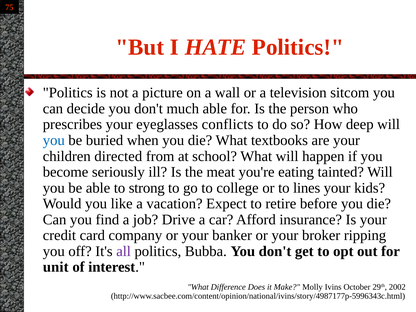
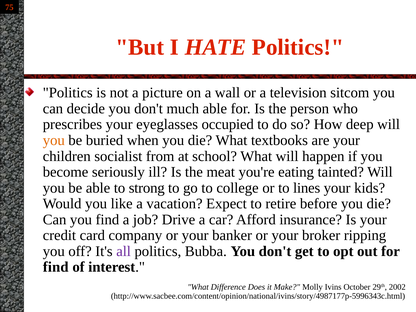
conflicts: conflicts -> occupied (228, 124)
you colour: blue -> orange (54, 140)
directed: directed -> socialist (118, 156)
unit: unit -> find (56, 267)
